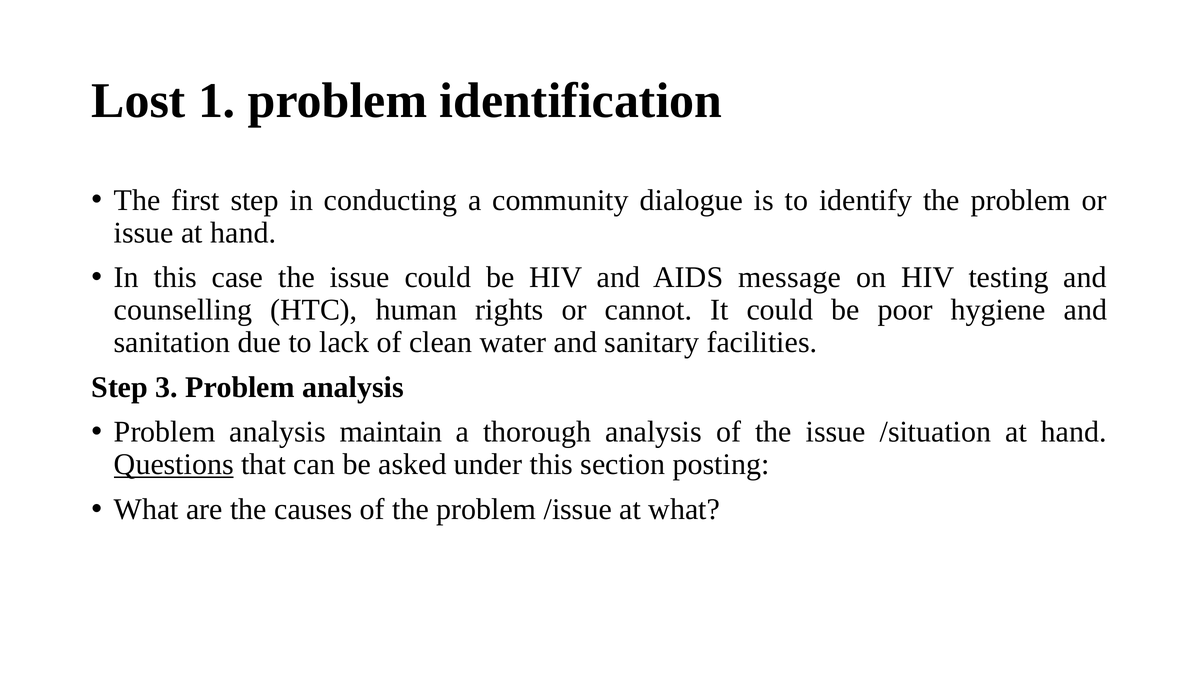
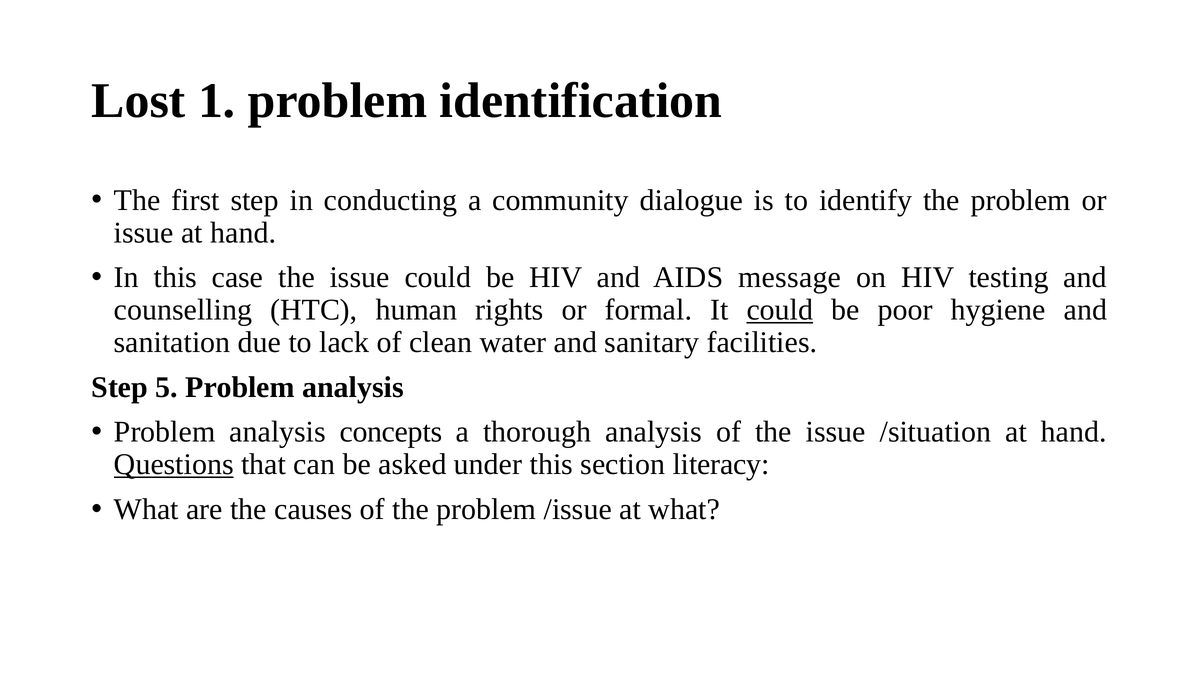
cannot: cannot -> formal (648, 310)
could underline: none -> present (780, 310)
3: 3 -> 5 (167, 387)
maintain: maintain -> concepts (391, 432)
posting: posting -> literacy (721, 464)
